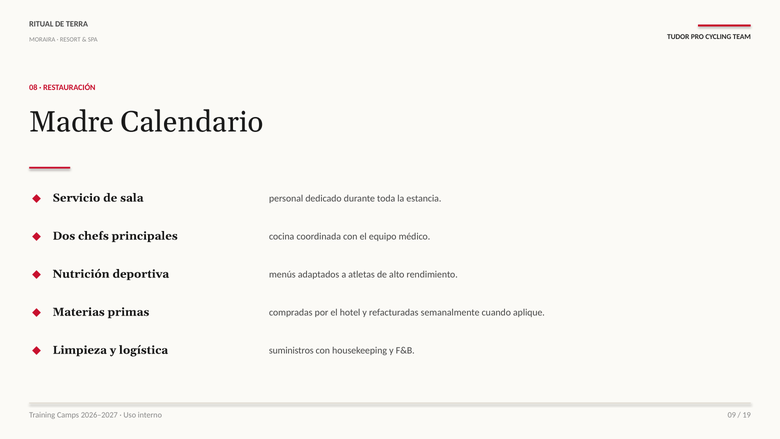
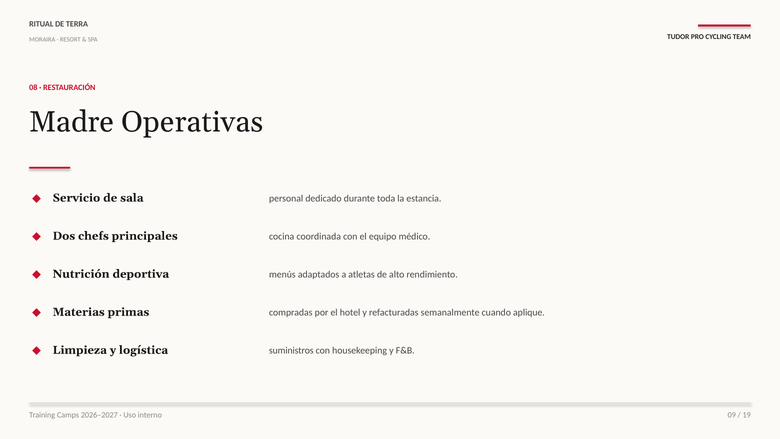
Calendario: Calendario -> Operativas (192, 122)
